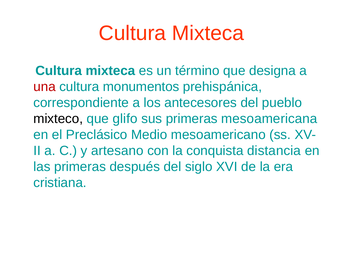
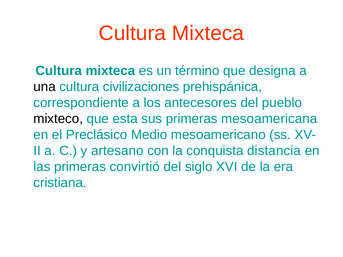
una colour: red -> black (45, 87)
monumentos: monumentos -> civilizaciones (141, 87)
glifo: glifo -> esta (125, 119)
después: después -> convirtió (135, 167)
